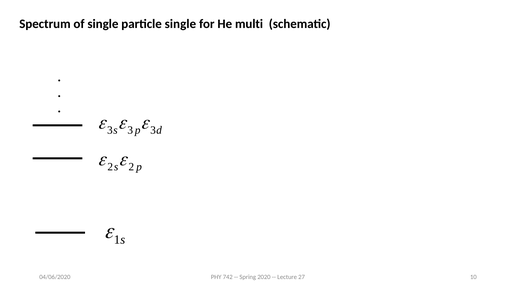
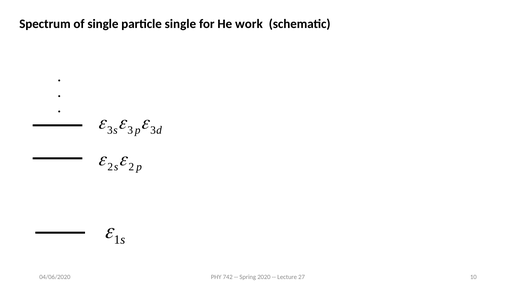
multi: multi -> work (249, 24)
